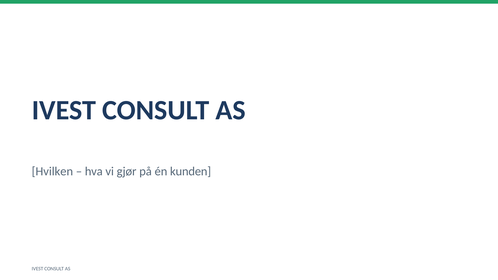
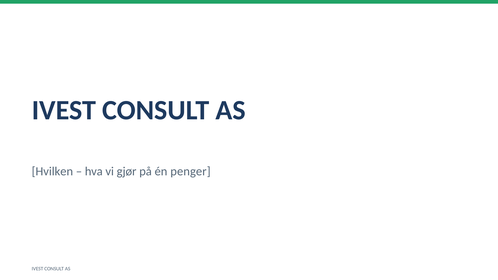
kunden: kunden -> penger (190, 172)
